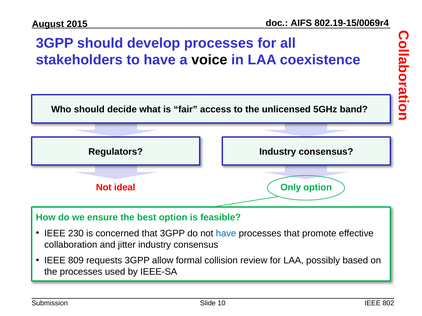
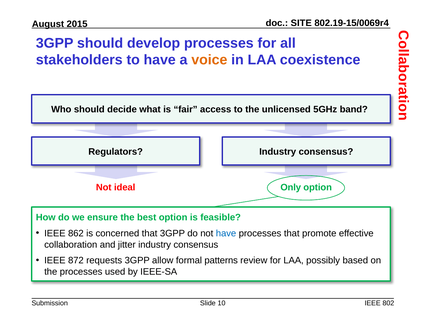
AIFS: AIFS -> SITE (301, 23)
voice colour: black -> orange (209, 60)
230: 230 -> 862 (76, 234)
809: 809 -> 872 (76, 261)
collision: collision -> patterns (221, 261)
